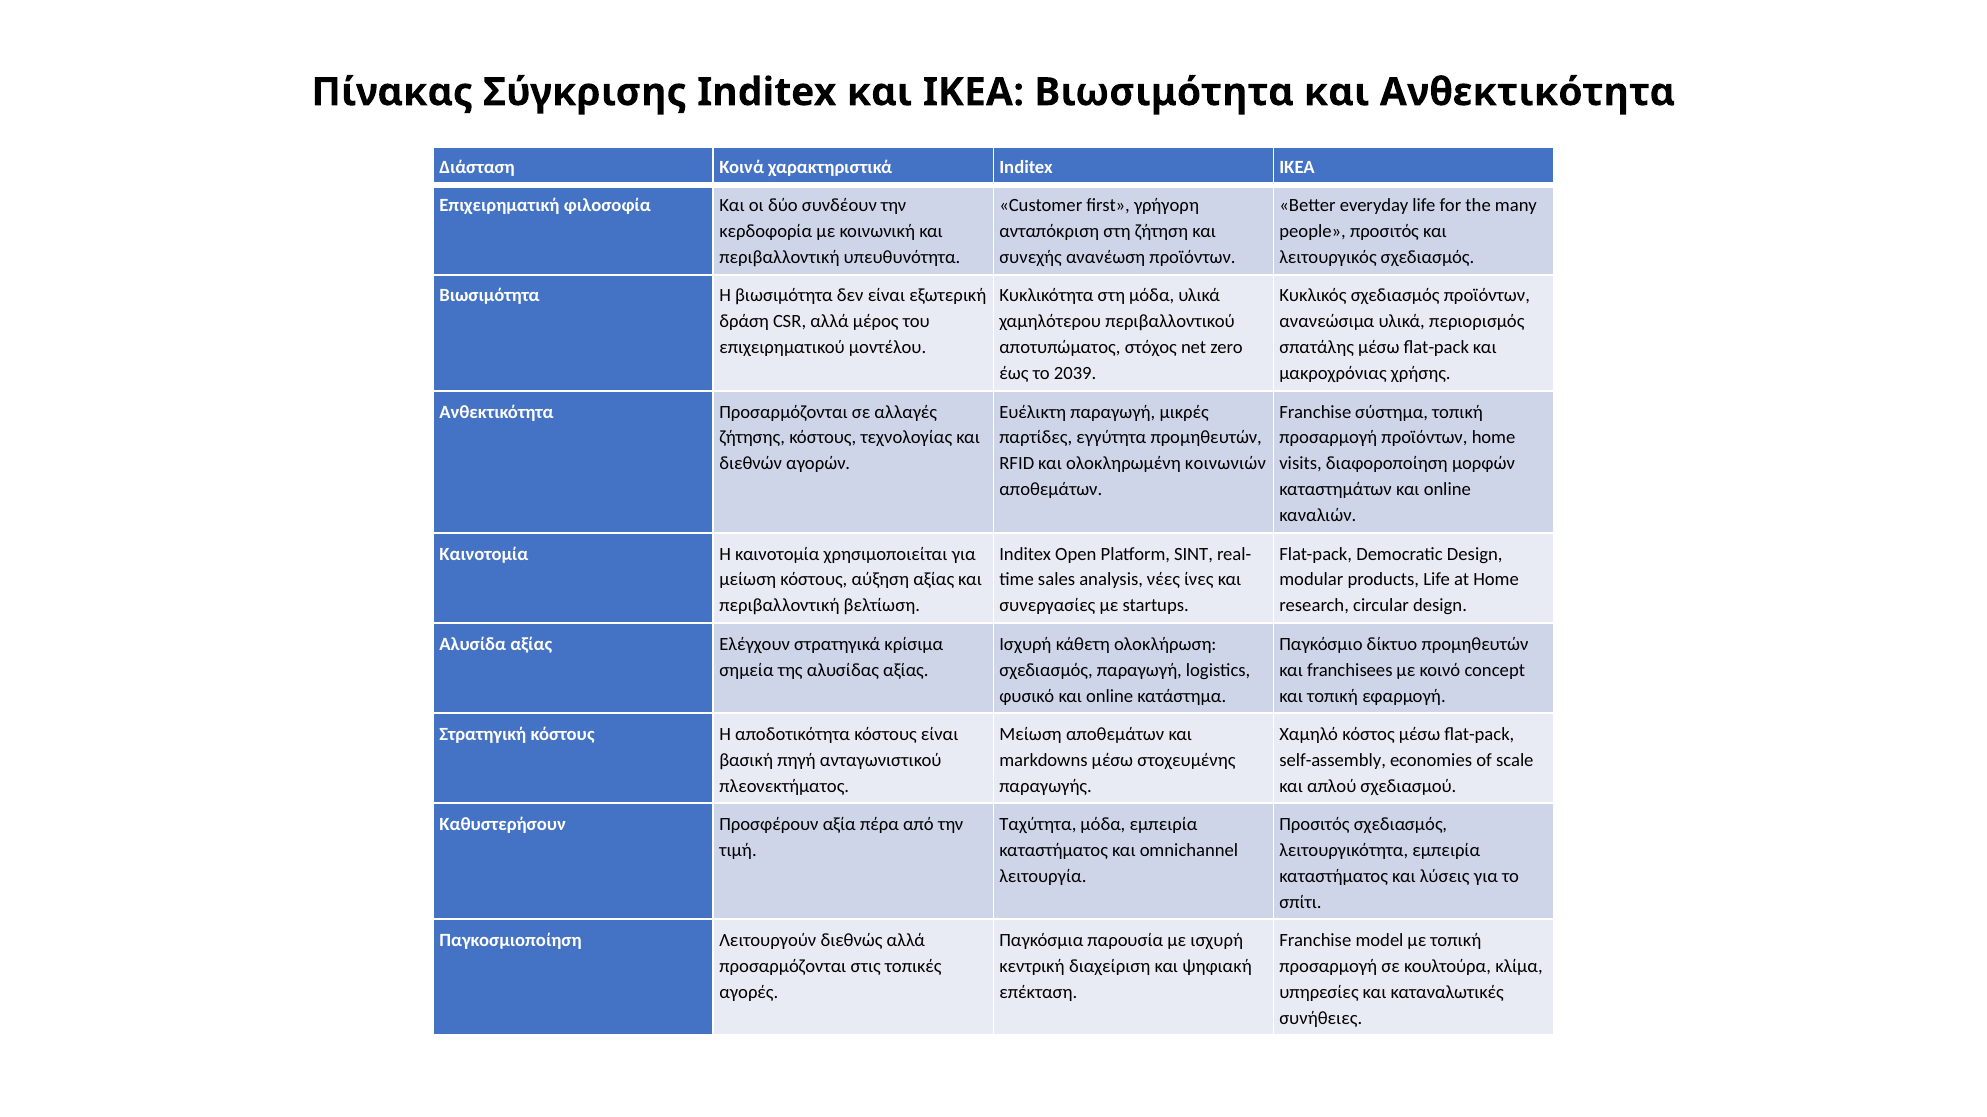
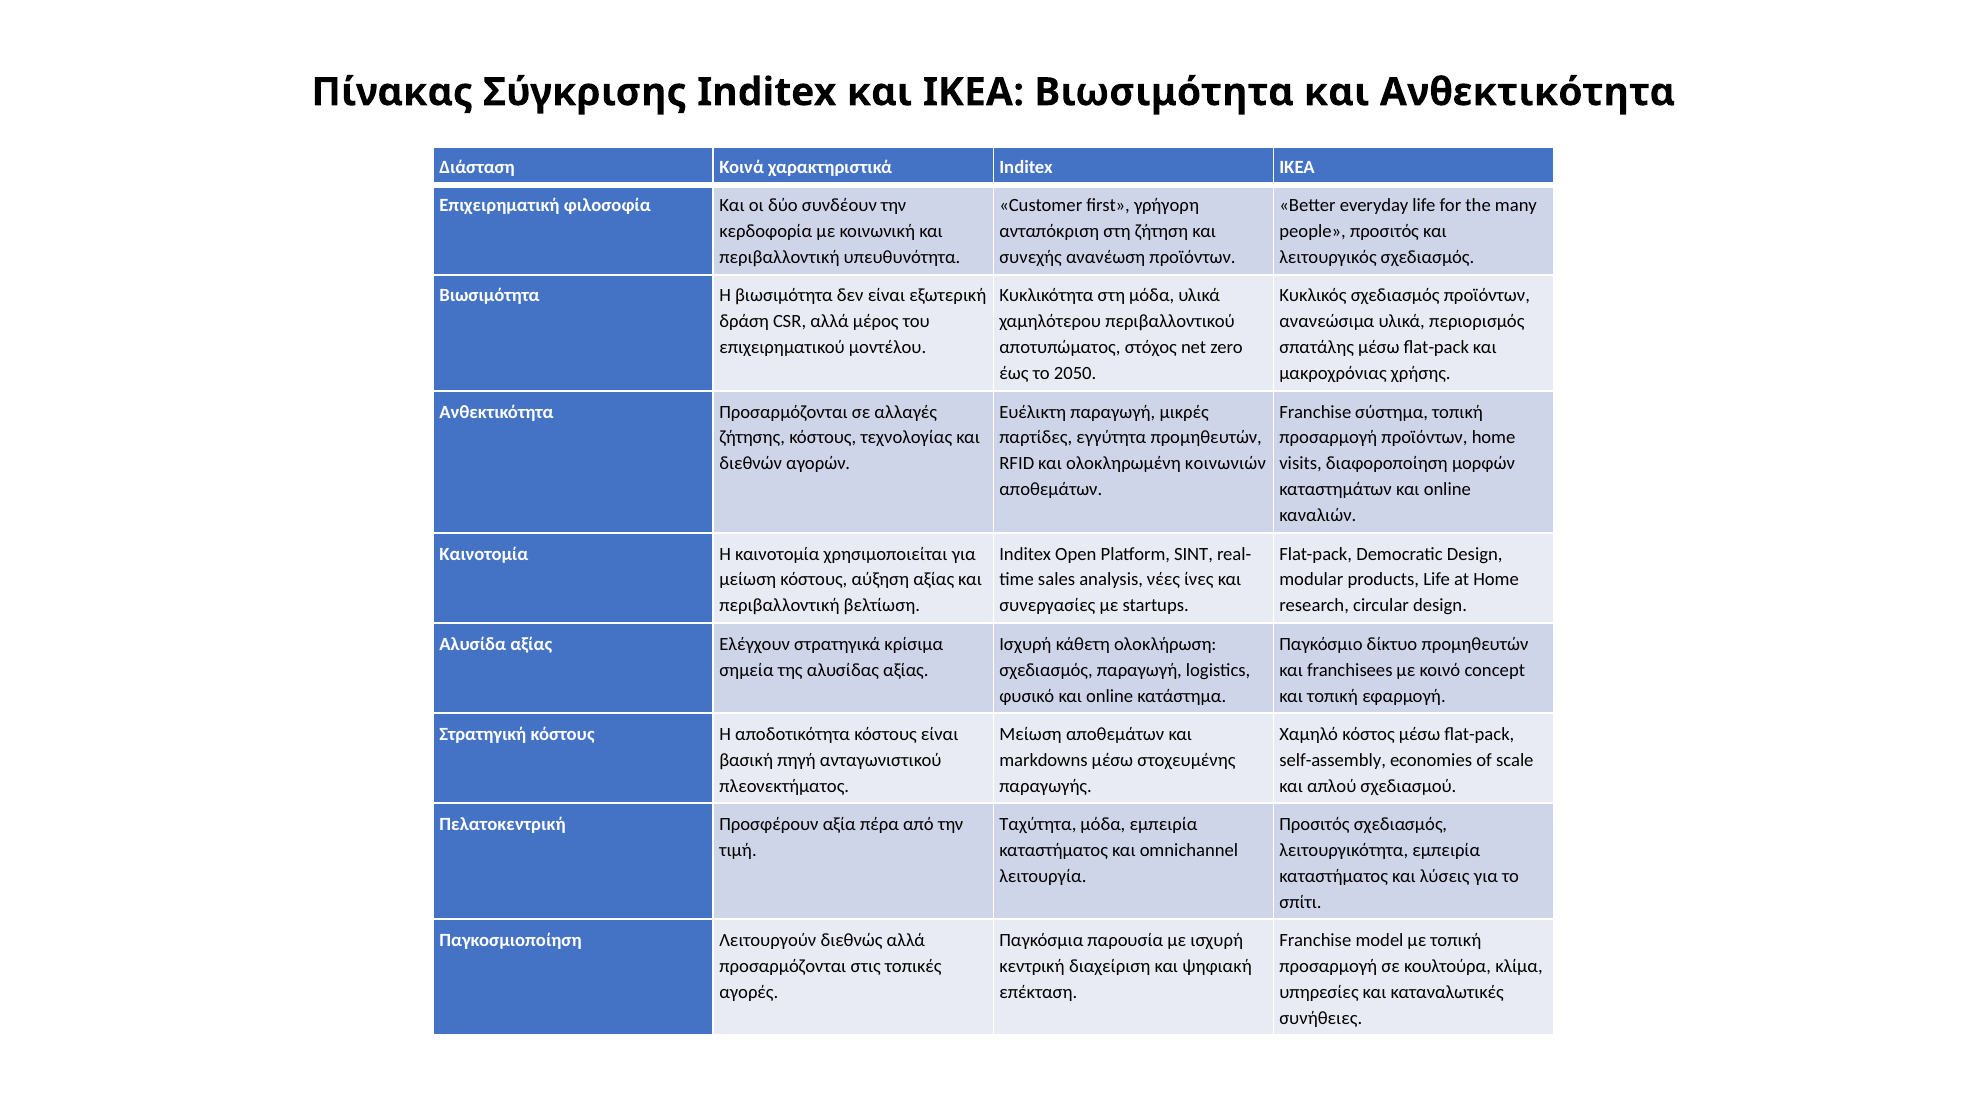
2039: 2039 -> 2050 (1075, 374)
Καθυστερήσουν: Καθυστερήσουν -> Πελατοκεντρική (503, 825)
